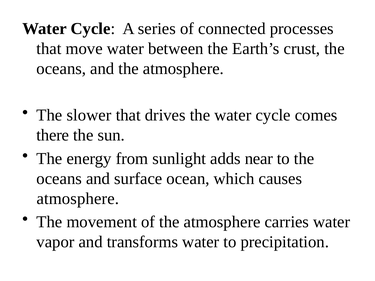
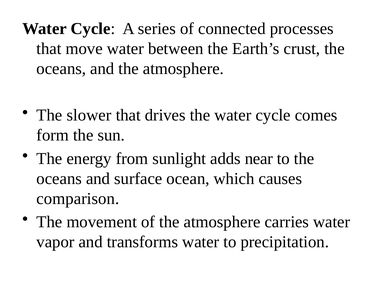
there: there -> form (53, 135)
atmosphere: atmosphere -> comparison (78, 199)
